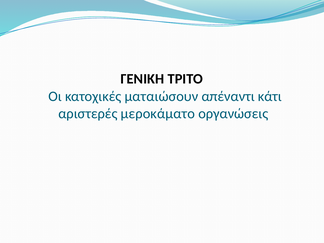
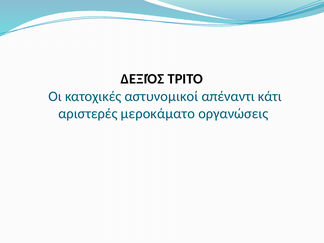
ΓΕΝΙΚΗ: ΓΕΝΙΚΗ -> ΔΕΞΙΌΣ (142, 79)
ματαιώσουν: ματαιώσουν -> αστυνομικοί (161, 96)
